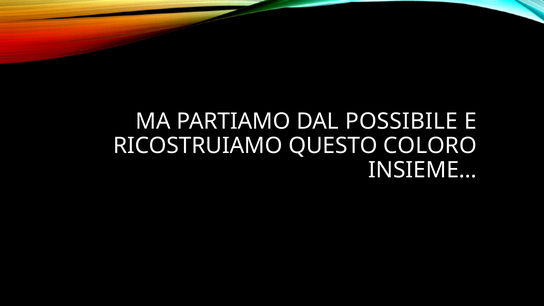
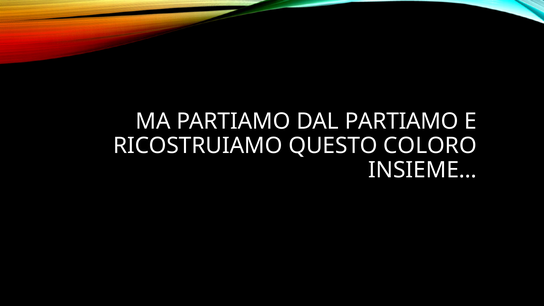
DAL POSSIBILE: POSSIBILE -> PARTIAMO (402, 121)
